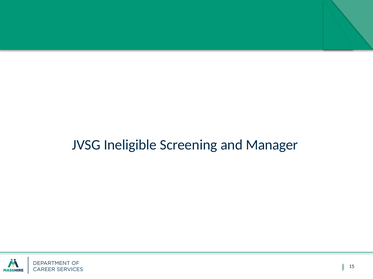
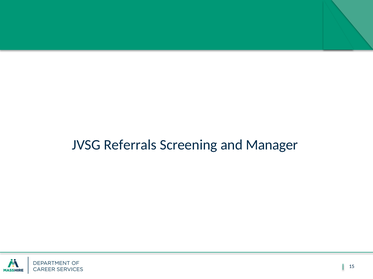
Ineligible: Ineligible -> Referrals (130, 145)
